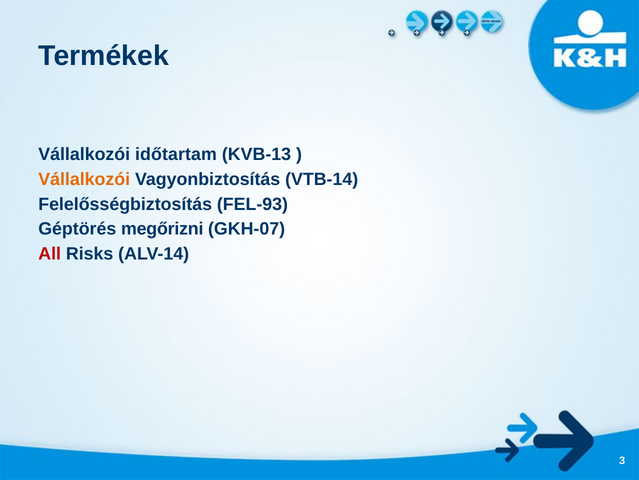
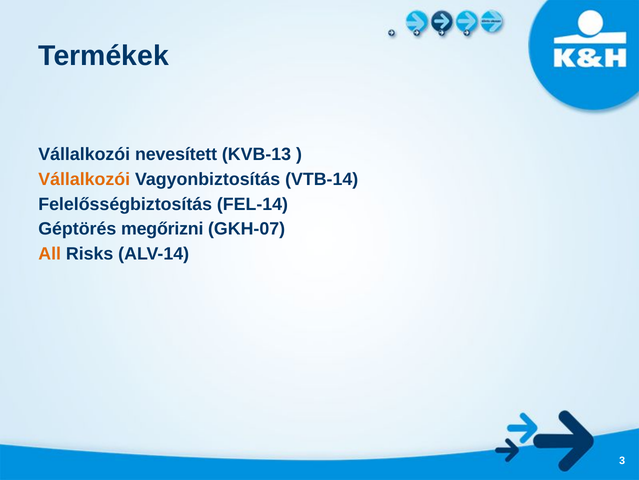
időtartam: időtartam -> nevesített (176, 154)
FEL-93: FEL-93 -> FEL-14 (252, 204)
All colour: red -> orange (50, 254)
